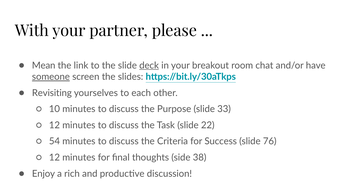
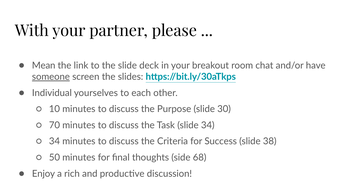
deck underline: present -> none (149, 65)
Revisiting: Revisiting -> Individual (52, 93)
33: 33 -> 30 (224, 109)
12: 12 -> 70 (54, 125)
slide 22: 22 -> 34 (208, 125)
54: 54 -> 34 (54, 141)
76: 76 -> 38 (270, 141)
12: 12 -> 50 (54, 157)
38: 38 -> 68 (200, 157)
